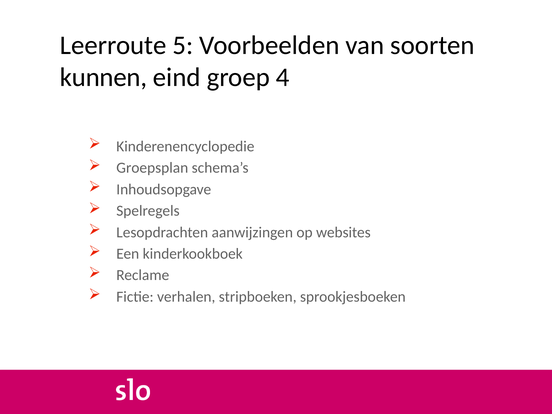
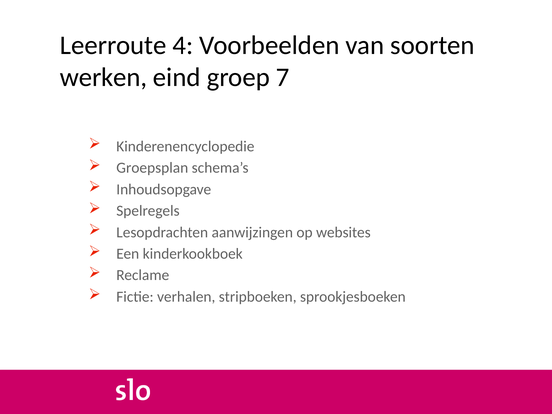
5: 5 -> 4 (183, 45)
kunnen: kunnen -> werken (103, 77)
4: 4 -> 7 (283, 77)
